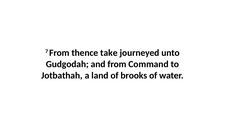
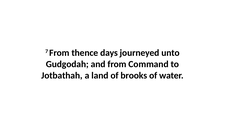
take: take -> days (109, 53)
